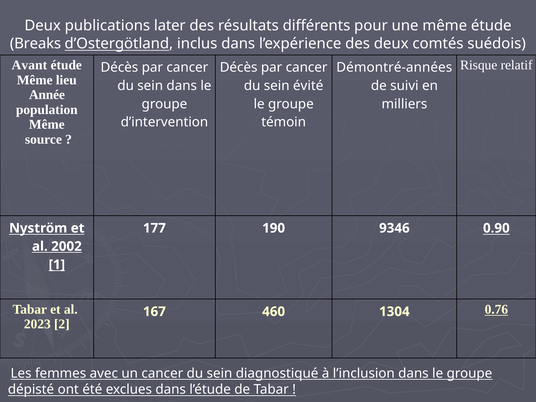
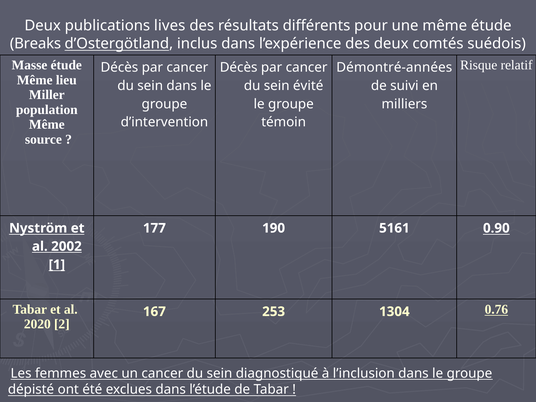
later: later -> lives (170, 26)
Avant: Avant -> Masse (29, 65)
Année: Année -> Miller (47, 95)
9346: 9346 -> 5161 (394, 228)
460: 460 -> 253 (274, 312)
2023: 2023 -> 2020 (37, 324)
